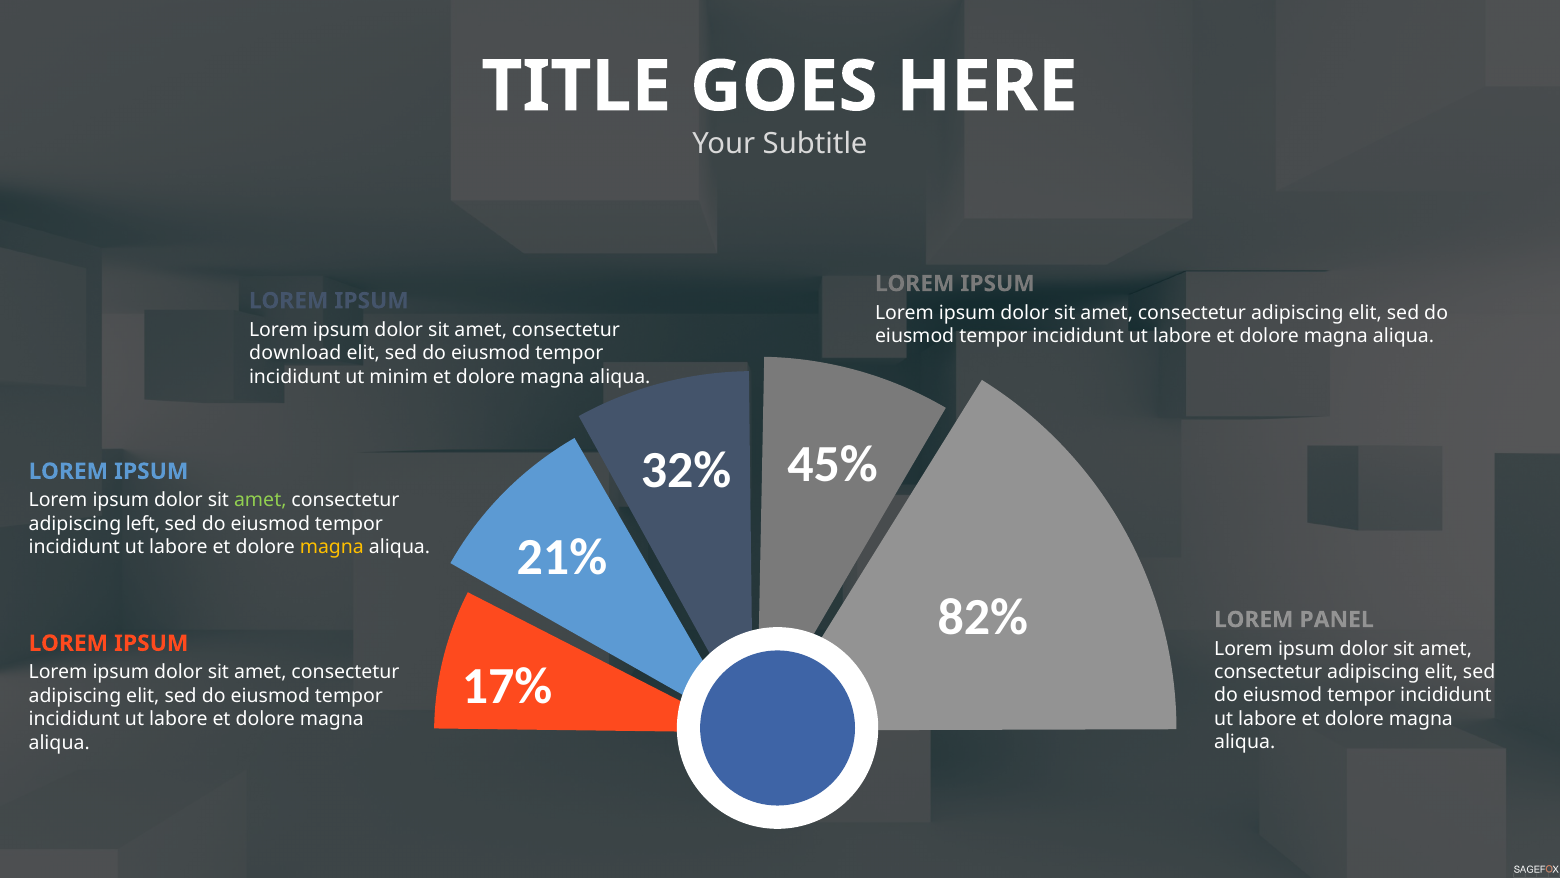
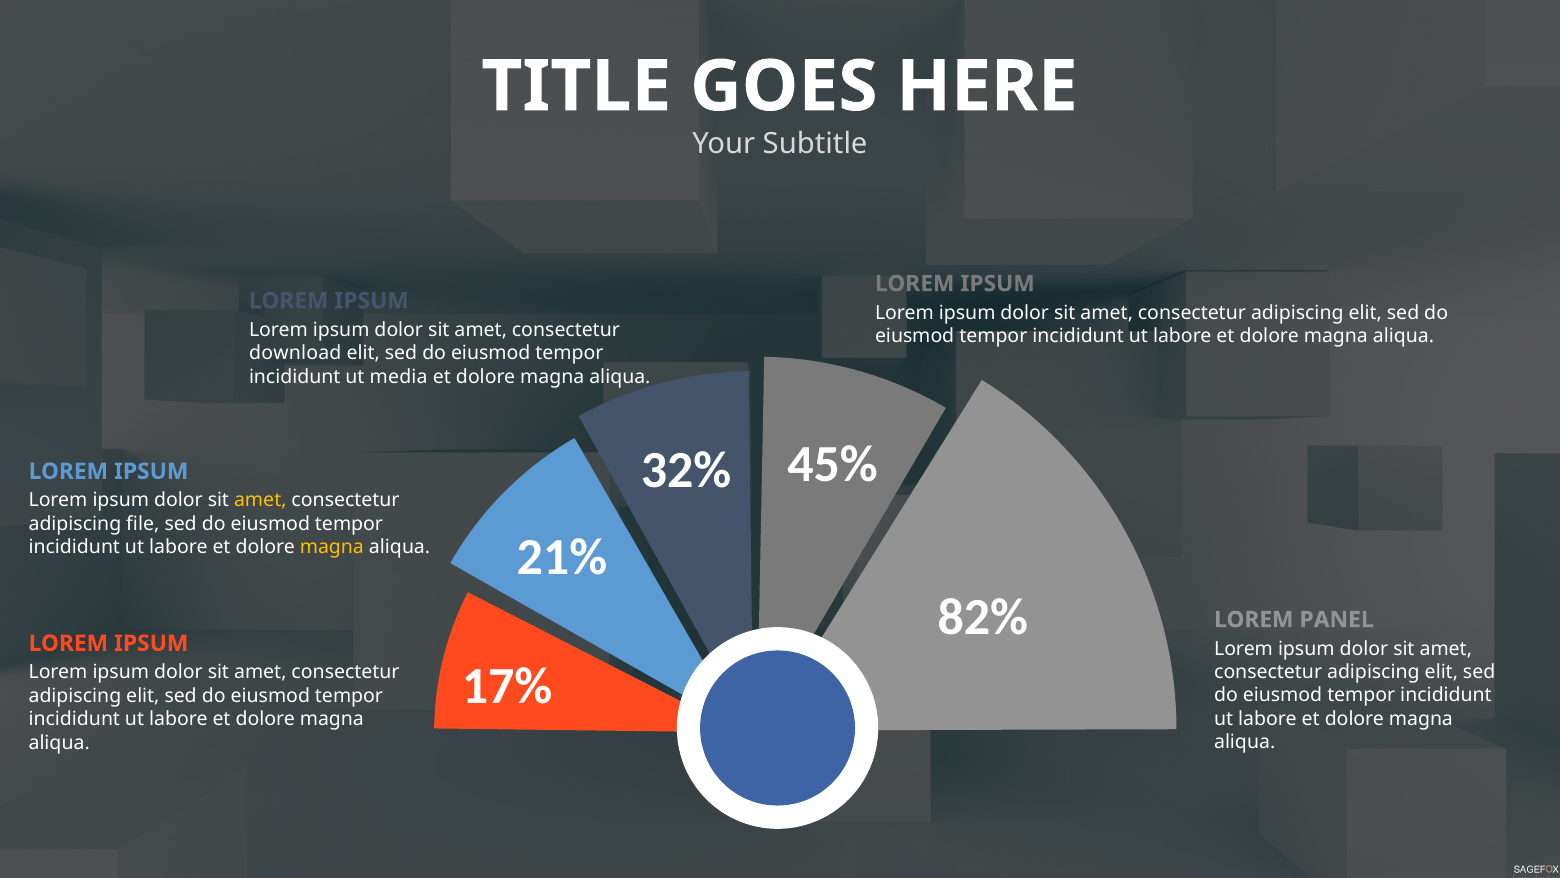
minim: minim -> media (399, 376)
amet colour: light green -> yellow (260, 500)
left: left -> file (143, 524)
